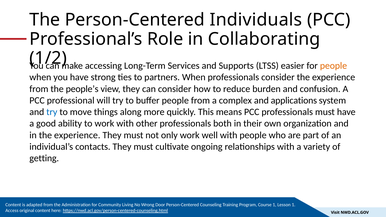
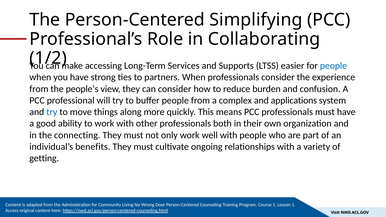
Individuals: Individuals -> Simplifying (256, 20)
people colour: orange -> blue (333, 66)
in the experience: experience -> connecting (77, 135)
contacts: contacts -> benefits (93, 147)
